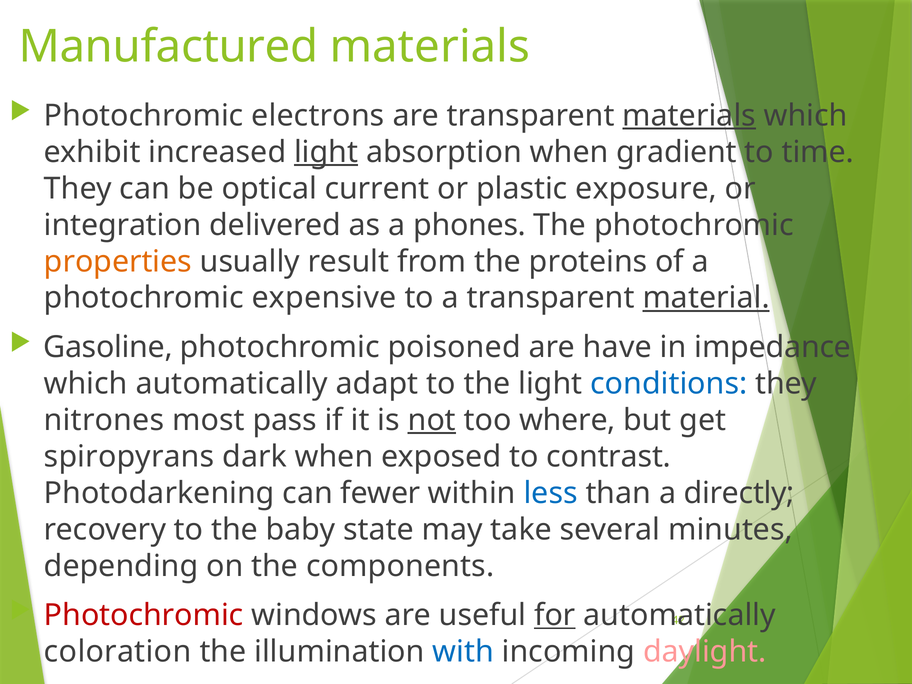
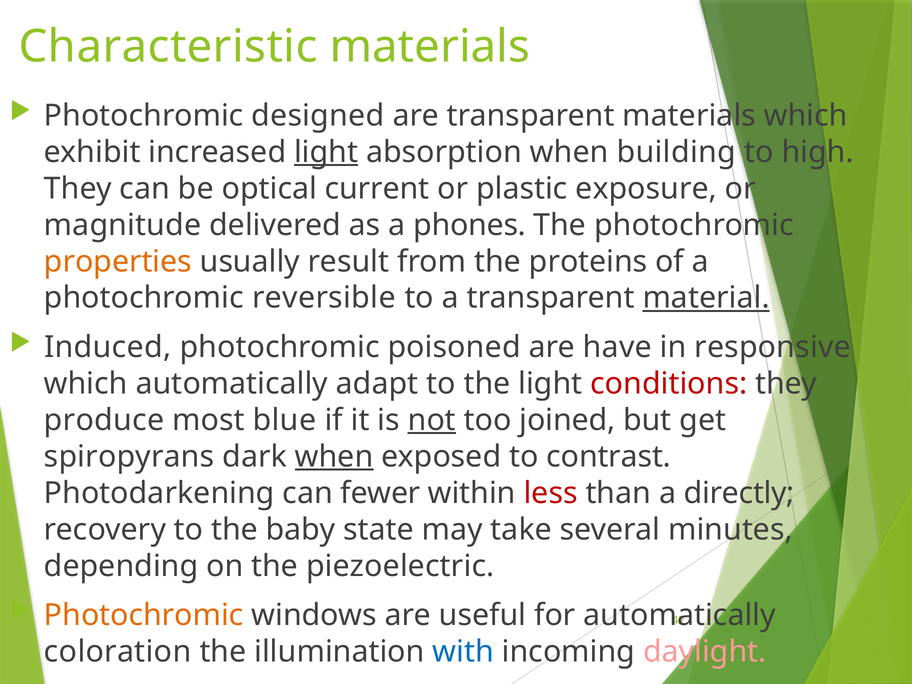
Manufactured: Manufactured -> Characteristic (168, 47)
electrons: electrons -> designed (318, 116)
materials underline: present -> none (689, 116)
gradient: gradient -> building (676, 152)
time: time -> high (818, 152)
integration: integration -> magnitude (123, 225)
expensive: expensive -> reversible (324, 298)
Gasoline: Gasoline -> Induced (108, 347)
impedance: impedance -> responsive (773, 347)
conditions colour: blue -> red (669, 384)
nitrones: nitrones -> produce (104, 420)
pass: pass -> blue (285, 420)
where: where -> joined (567, 420)
when underline: none -> present (334, 457)
less colour: blue -> red (551, 493)
components: components -> piezoelectric (400, 566)
Photochromic colour: red -> orange (144, 615)
for underline: present -> none (555, 615)
